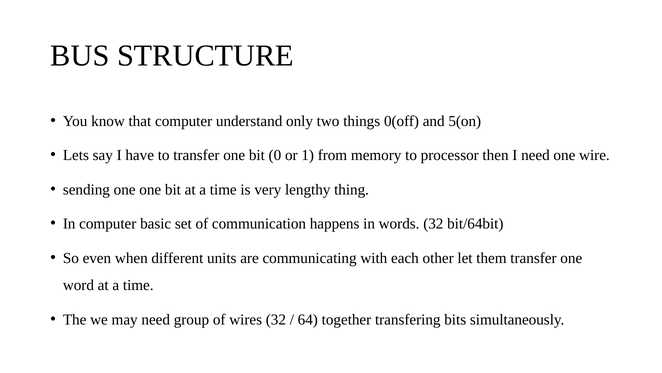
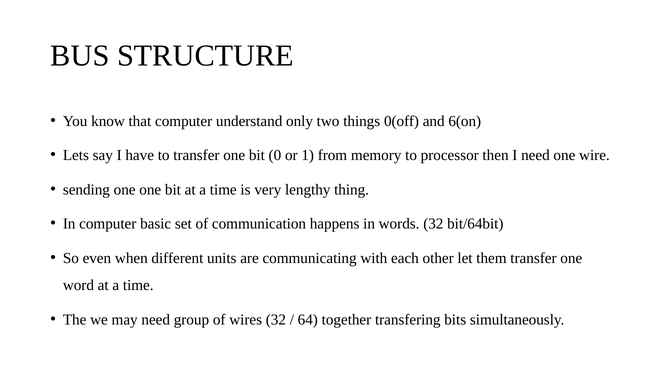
5(on: 5(on -> 6(on (465, 121)
